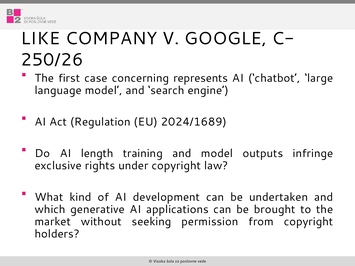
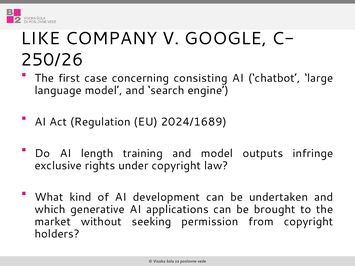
represents: represents -> consisting (201, 78)
